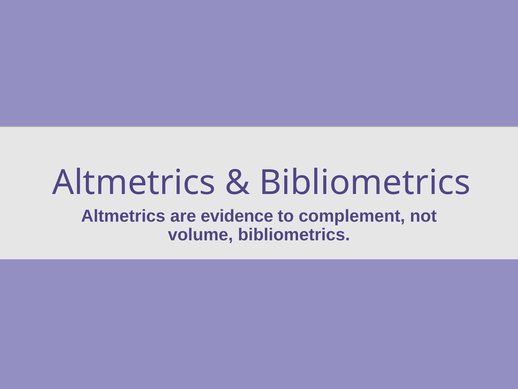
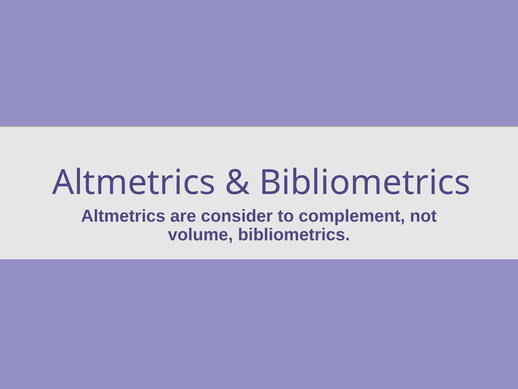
evidence: evidence -> consider (237, 216)
